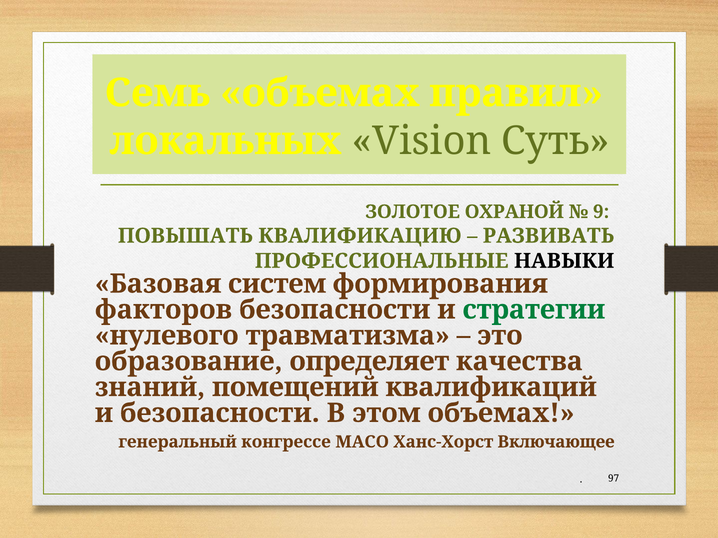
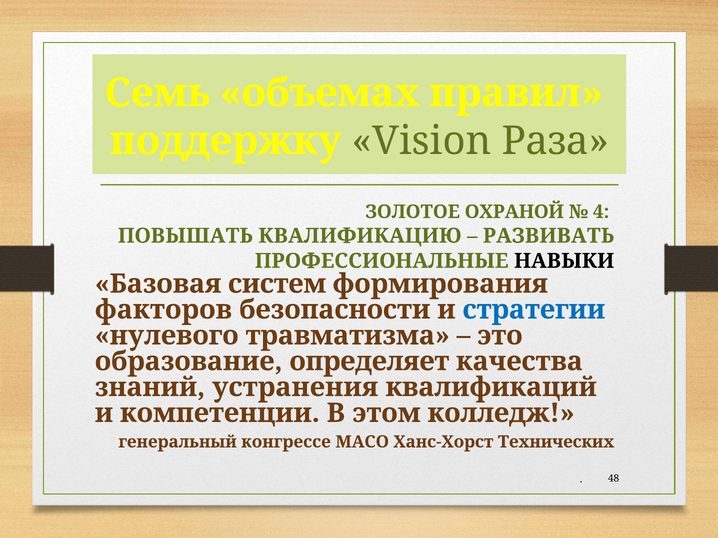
локальных: локальных -> поддержку (226, 141)
Суть: Суть -> Раза (555, 141)
9: 9 -> 4 (601, 212)
стратегии colour: green -> blue (534, 310)
помещений: помещений -> устранения (295, 388)
и безопасности: безопасности -> компетенции (220, 413)
этом объемах: объемах -> колледж (501, 413)
Включающее: Включающее -> Технических (556, 442)
97: 97 -> 48 (614, 479)
